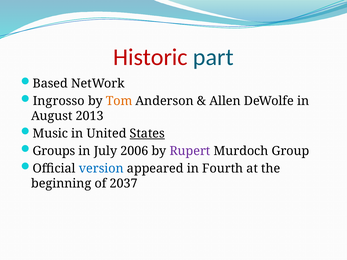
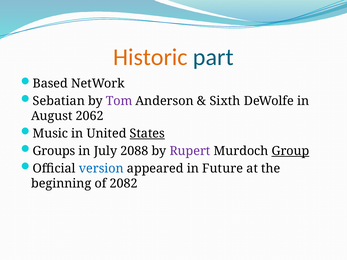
Historic colour: red -> orange (150, 57)
Ingrosso: Ingrosso -> Sebatian (59, 101)
Tom colour: orange -> purple (119, 101)
Allen: Allen -> Sixth (225, 101)
2013: 2013 -> 2062 (90, 116)
2006: 2006 -> 2088 (134, 151)
Group underline: none -> present (290, 151)
Fourth: Fourth -> Future (223, 169)
2037: 2037 -> 2082 (124, 184)
